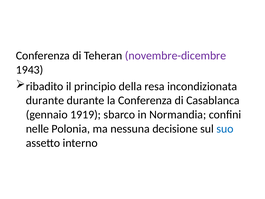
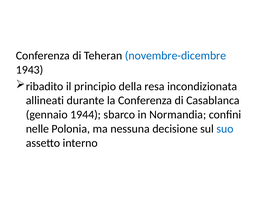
novembre-dicembre colour: purple -> blue (176, 56)
durante: durante -> allineati (45, 100)
1919: 1919 -> 1944 (86, 114)
